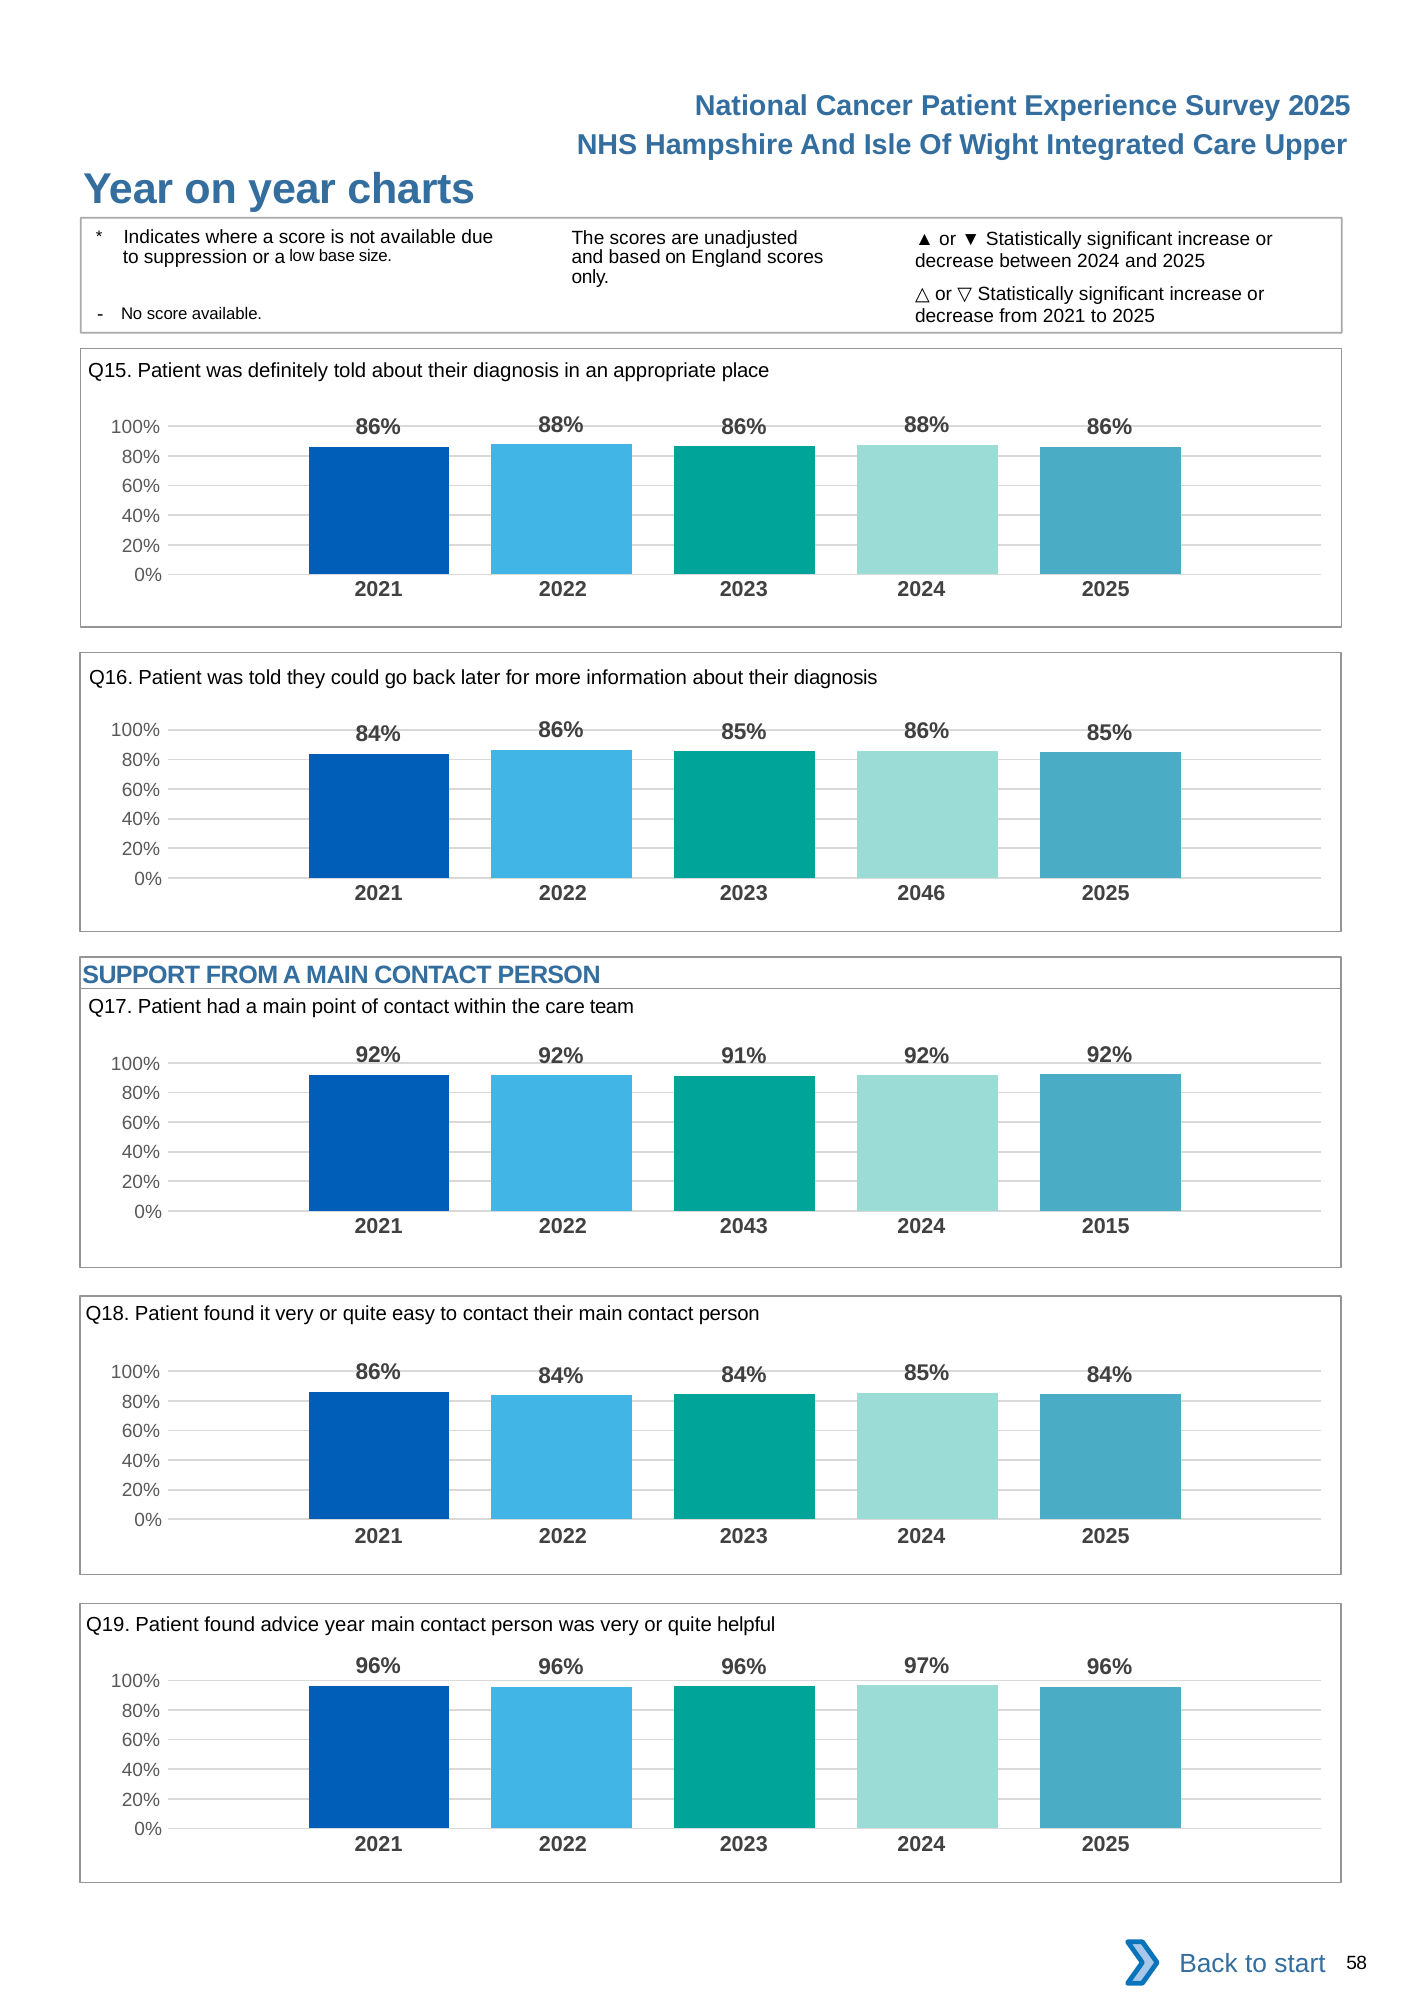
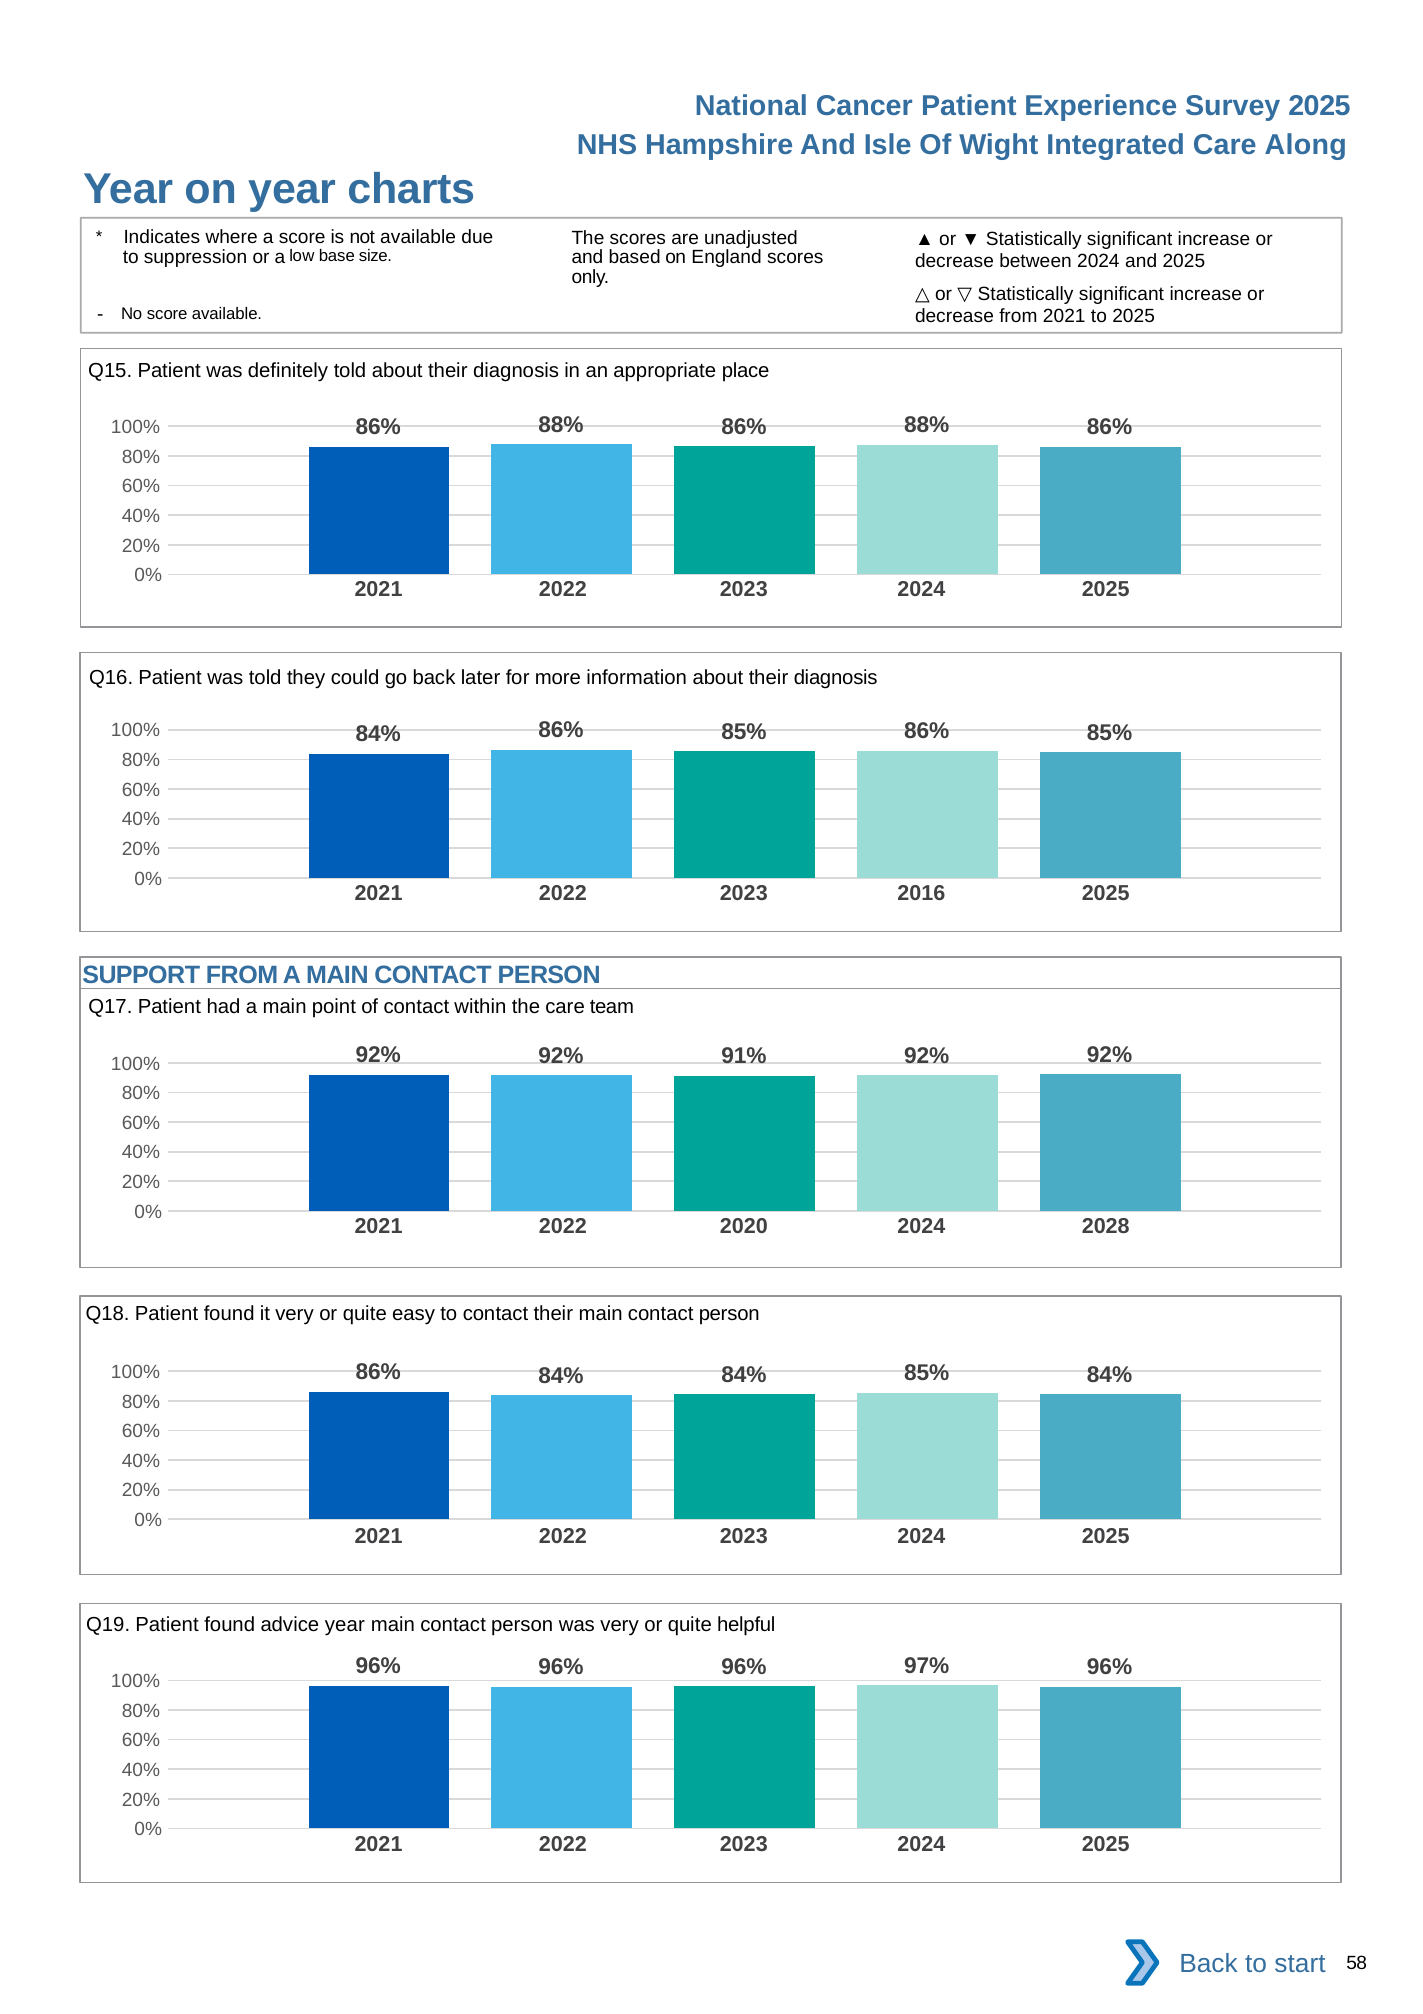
Upper: Upper -> Along (1306, 145)
2046: 2046 -> 2016 (921, 893)
2043: 2043 -> 2020 (744, 1226)
2015: 2015 -> 2028 (1106, 1226)
